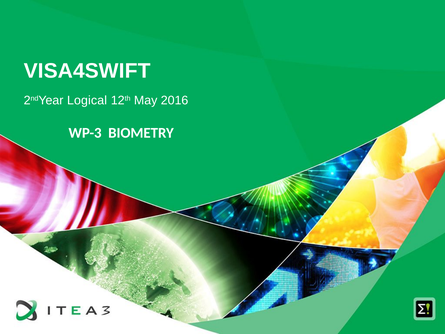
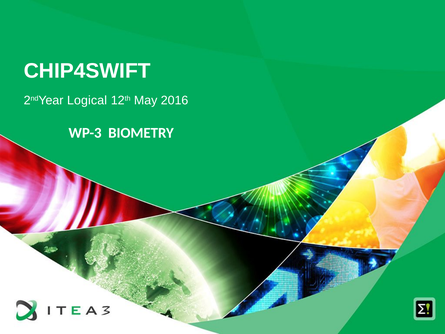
VISA4SWIFT: VISA4SWIFT -> CHIP4SWIFT (87, 71)
